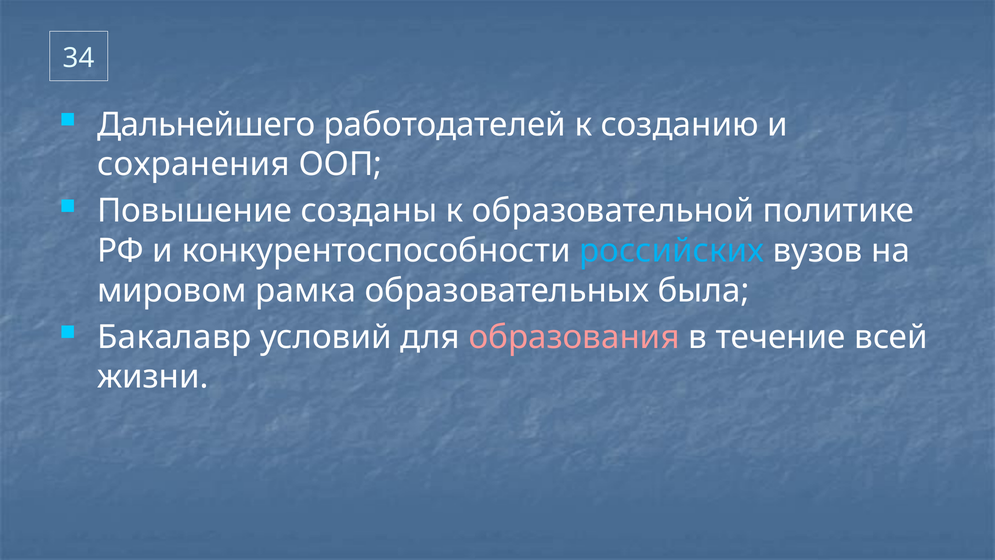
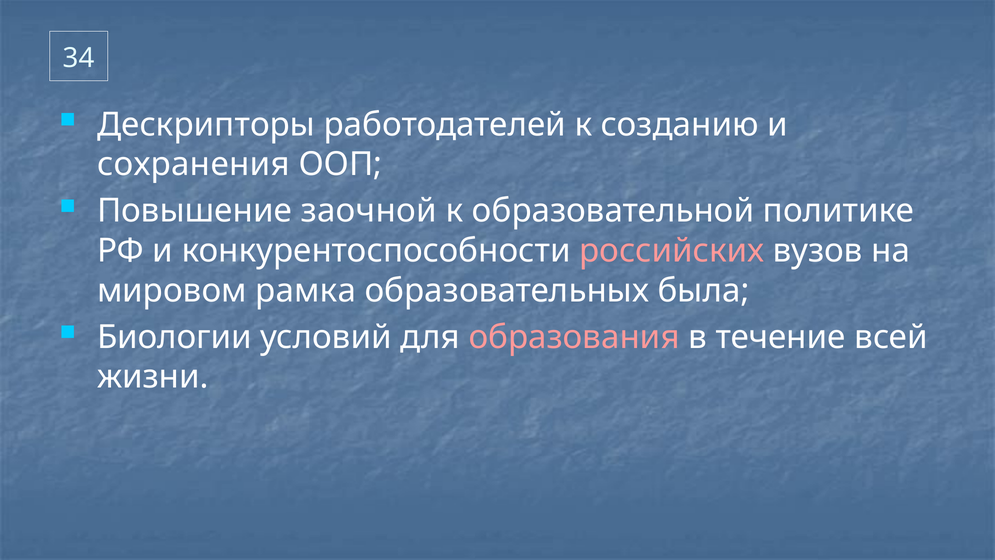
Дальнейшего: Дальнейшего -> Дескрипторы (206, 125)
созданы: созданы -> заочной (369, 211)
российских colour: light blue -> pink (672, 251)
Бакалавр: Бакалавр -> Биологии (175, 337)
